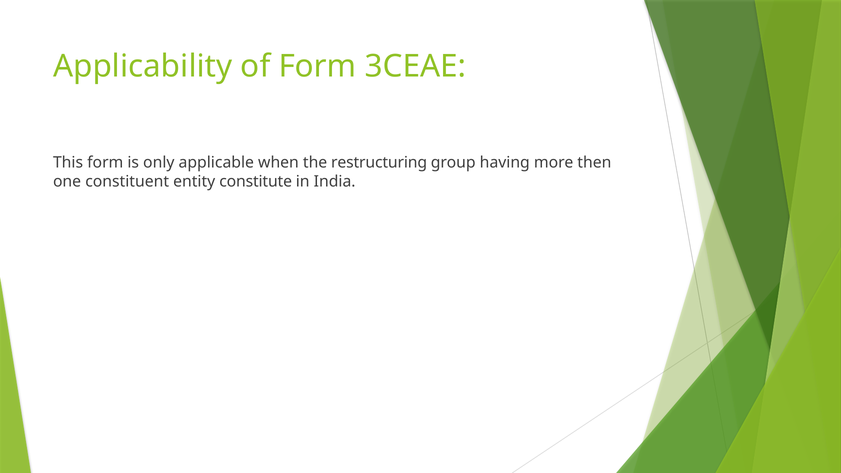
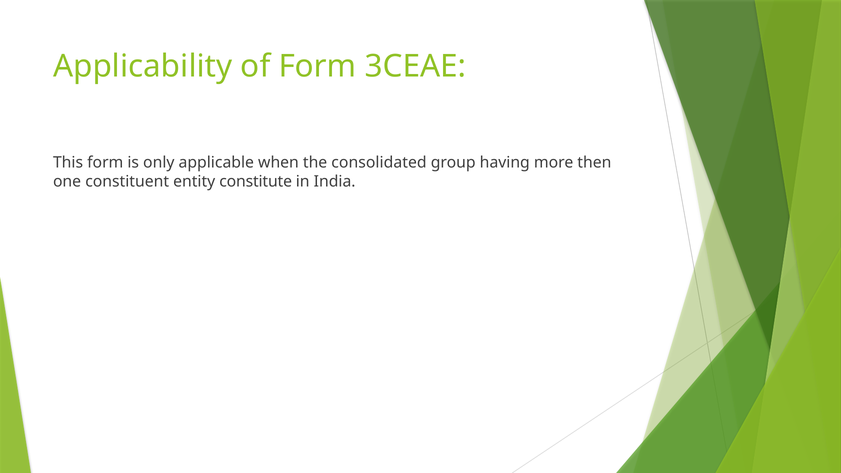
restructuring: restructuring -> consolidated (379, 163)
